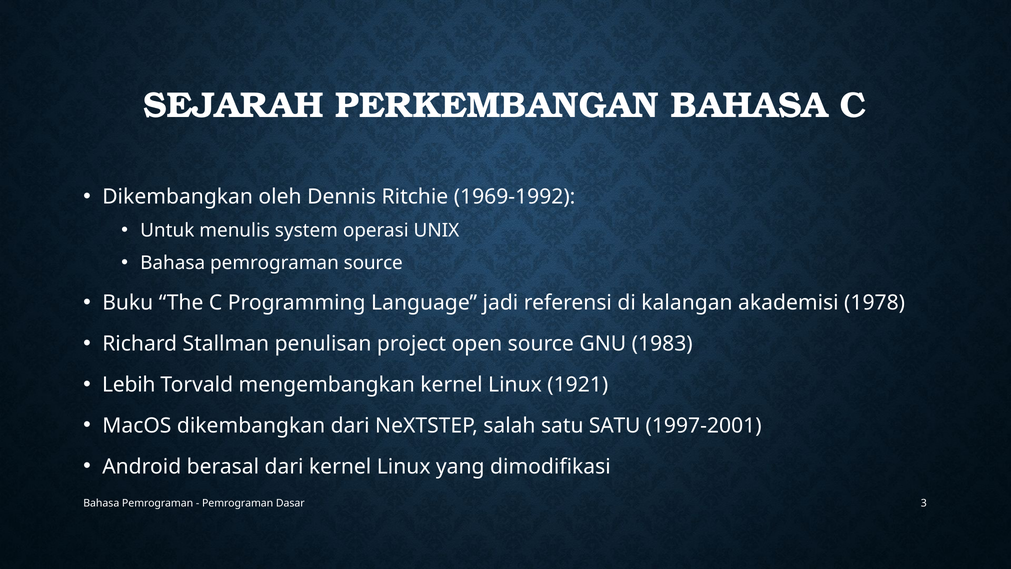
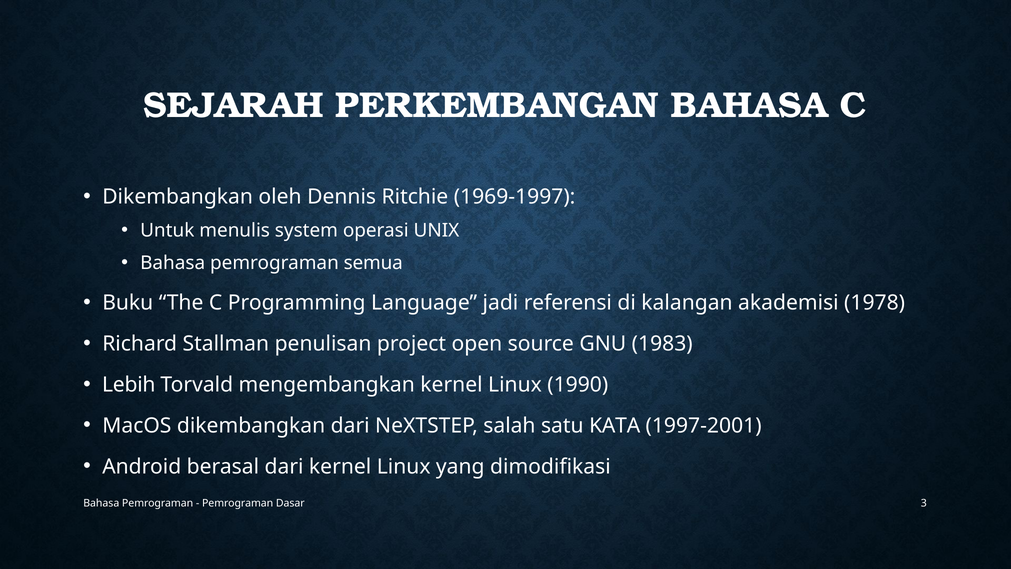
1969-1992: 1969-1992 -> 1969-1997 (515, 197)
pemrograman source: source -> semua (373, 263)
1921: 1921 -> 1990 (578, 385)
satu SATU: SATU -> KATA (615, 425)
